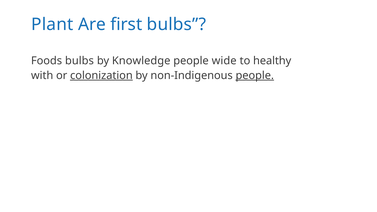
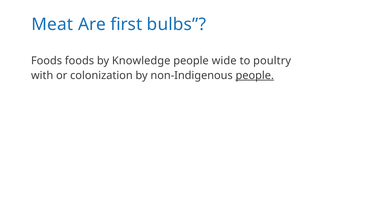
Plant: Plant -> Meat (52, 25)
Foods bulbs: bulbs -> foods (79, 61)
healthy: healthy -> poultry (272, 61)
colonization underline: present -> none (101, 75)
